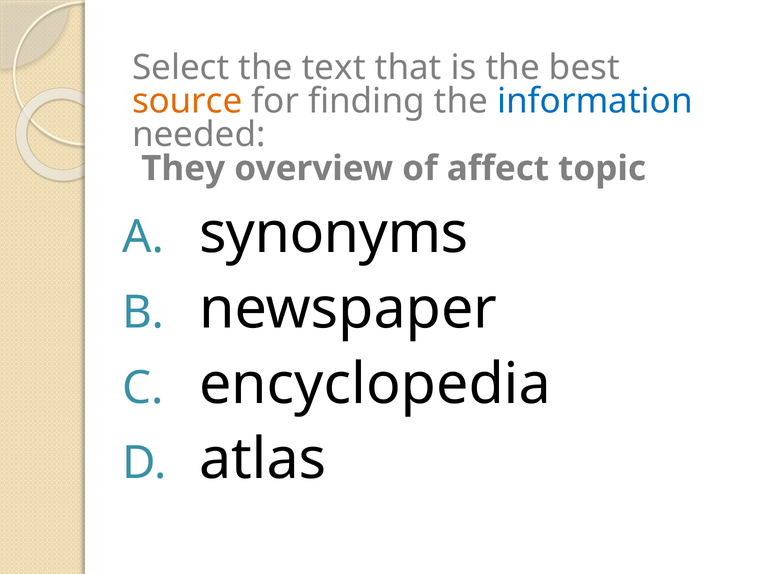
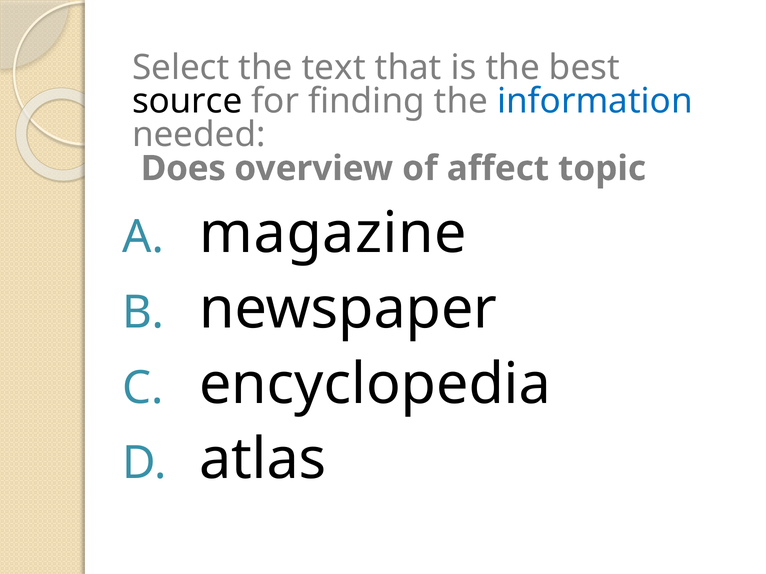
source colour: orange -> black (187, 101)
They: They -> Does (183, 169)
synonyms: synonyms -> magazine (333, 234)
